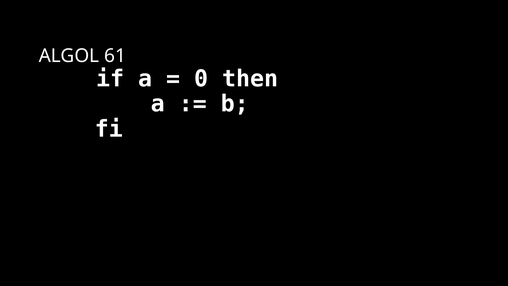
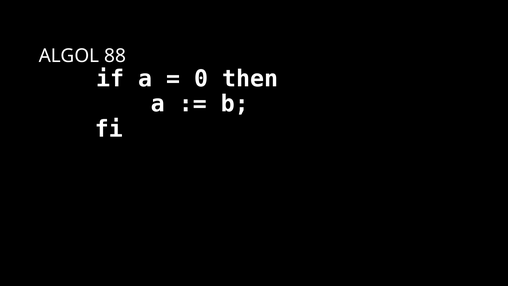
61: 61 -> 88 (115, 56)
